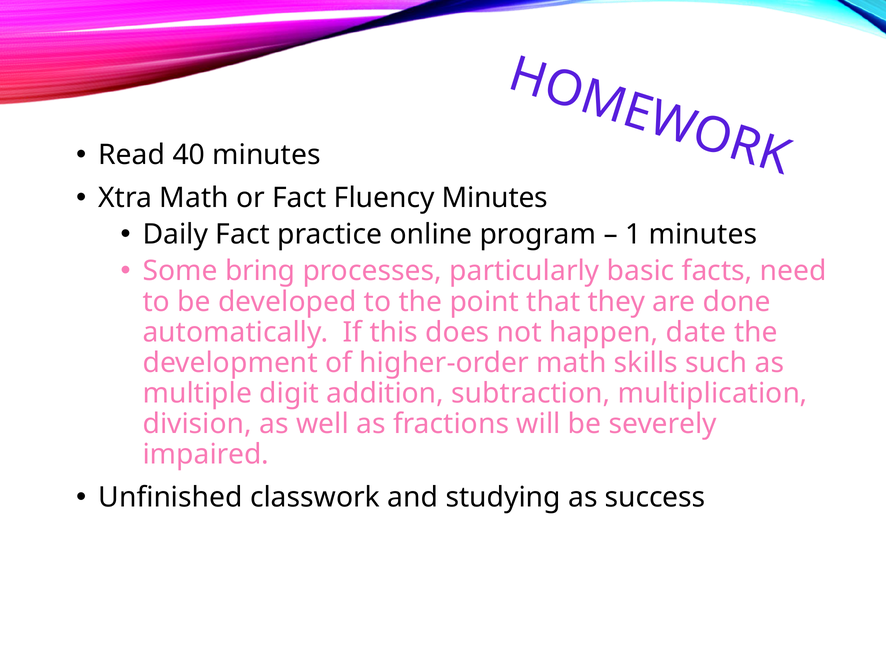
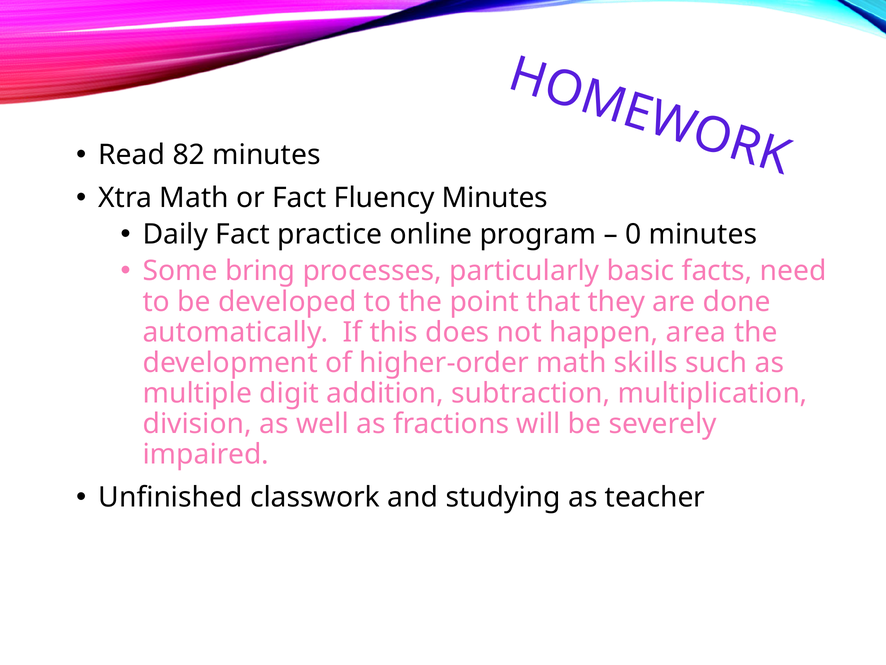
40: 40 -> 82 (189, 155)
1: 1 -> 0 (633, 234)
date: date -> area (696, 332)
success: success -> teacher (655, 497)
